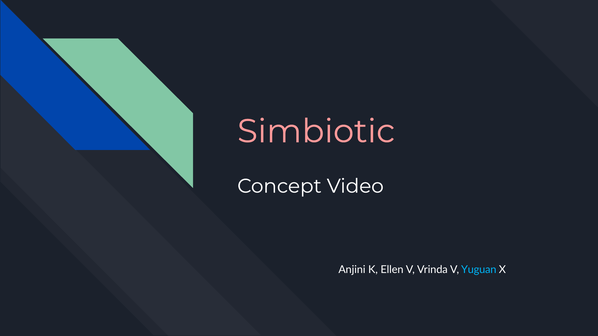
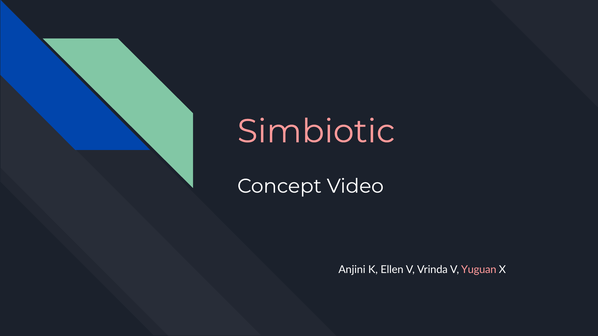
Yuguan colour: light blue -> pink (479, 270)
